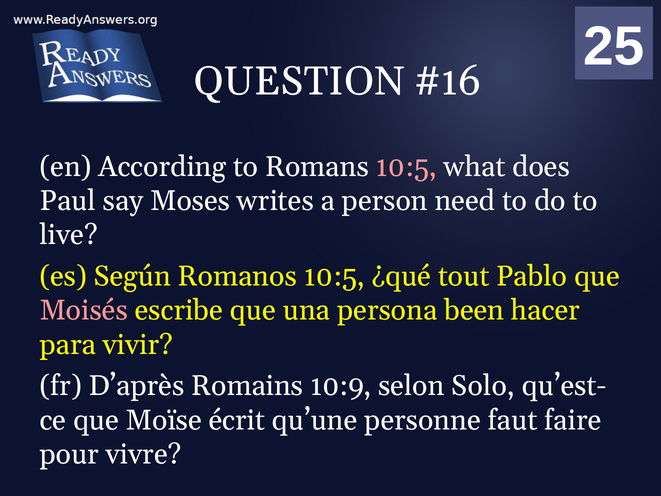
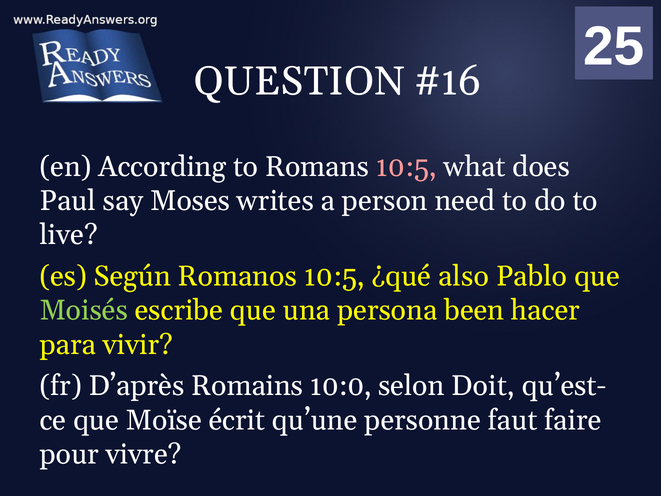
tout: tout -> also (464, 276)
Moisés colour: pink -> light green (84, 310)
10:9: 10:9 -> 10:0 (341, 386)
Solo: Solo -> Doit (483, 386)
